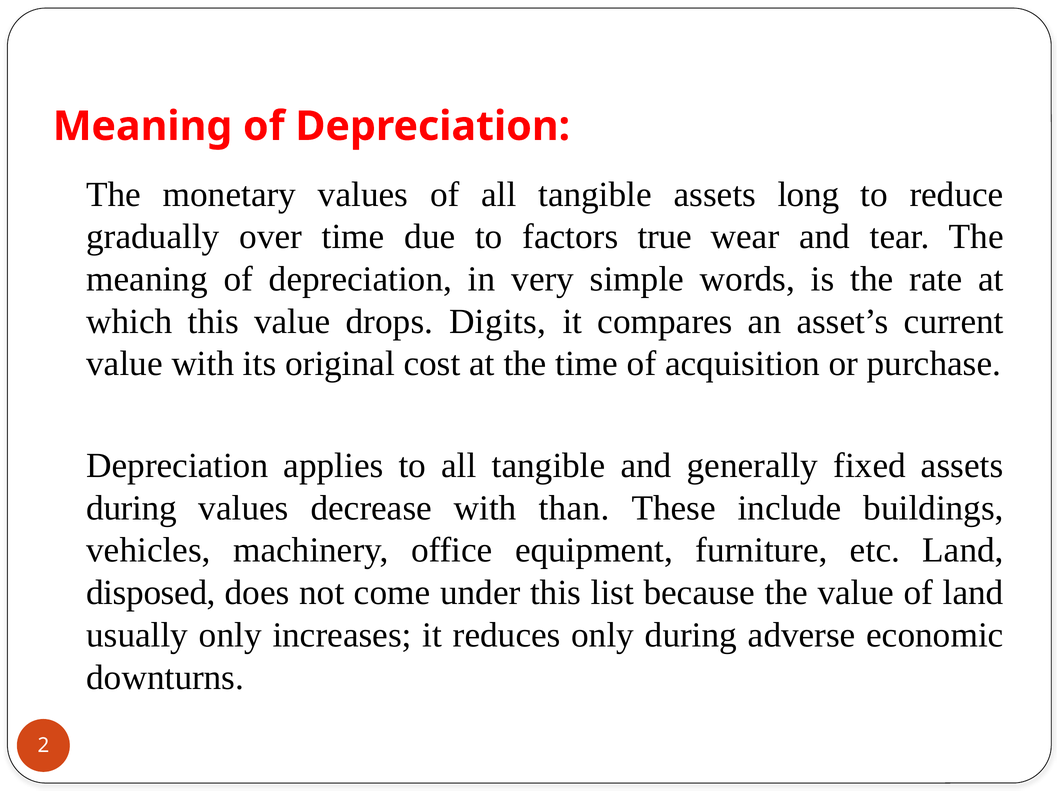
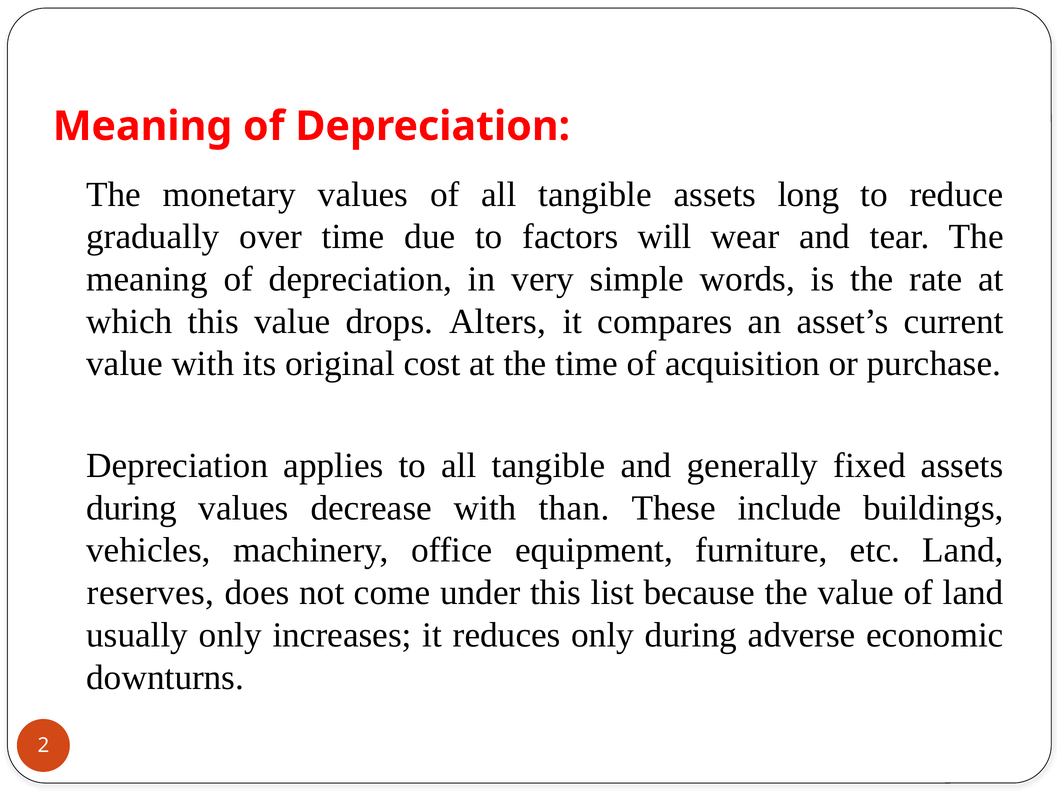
true: true -> will (665, 237)
Digits: Digits -> Alters (498, 322)
disposed: disposed -> reserves (151, 593)
